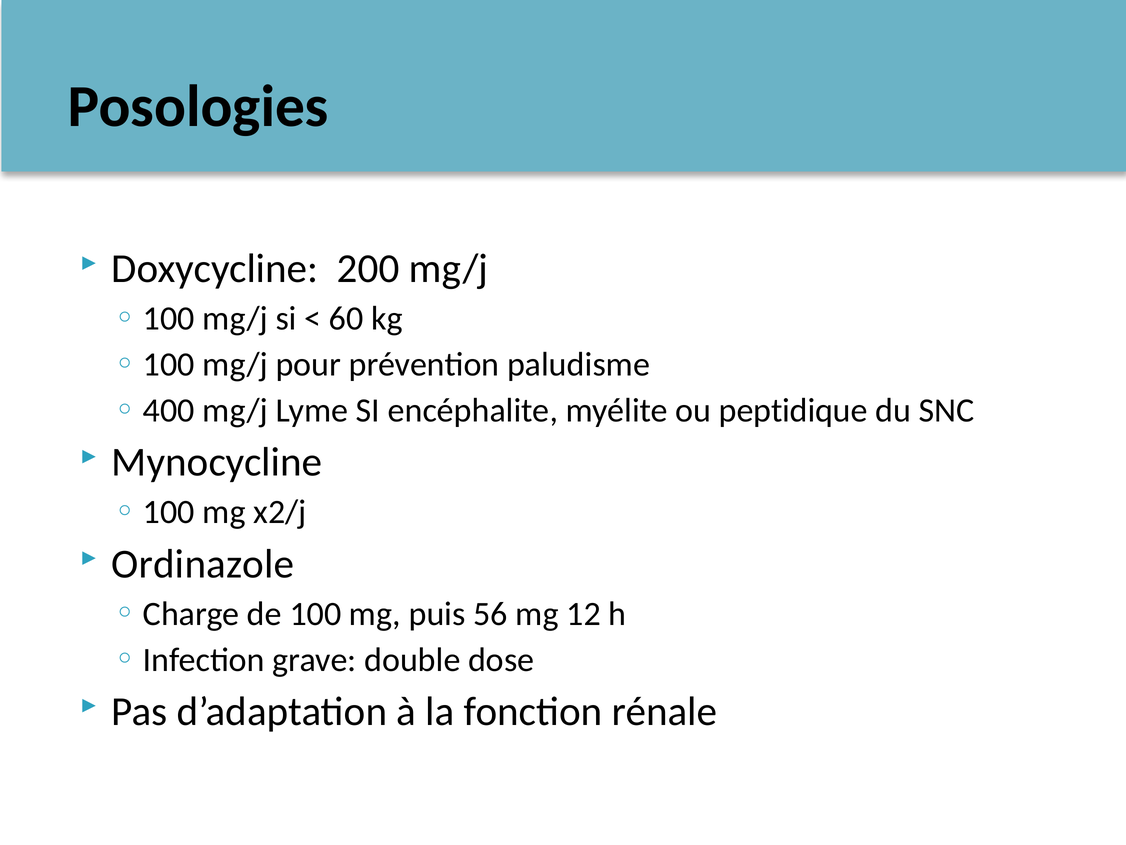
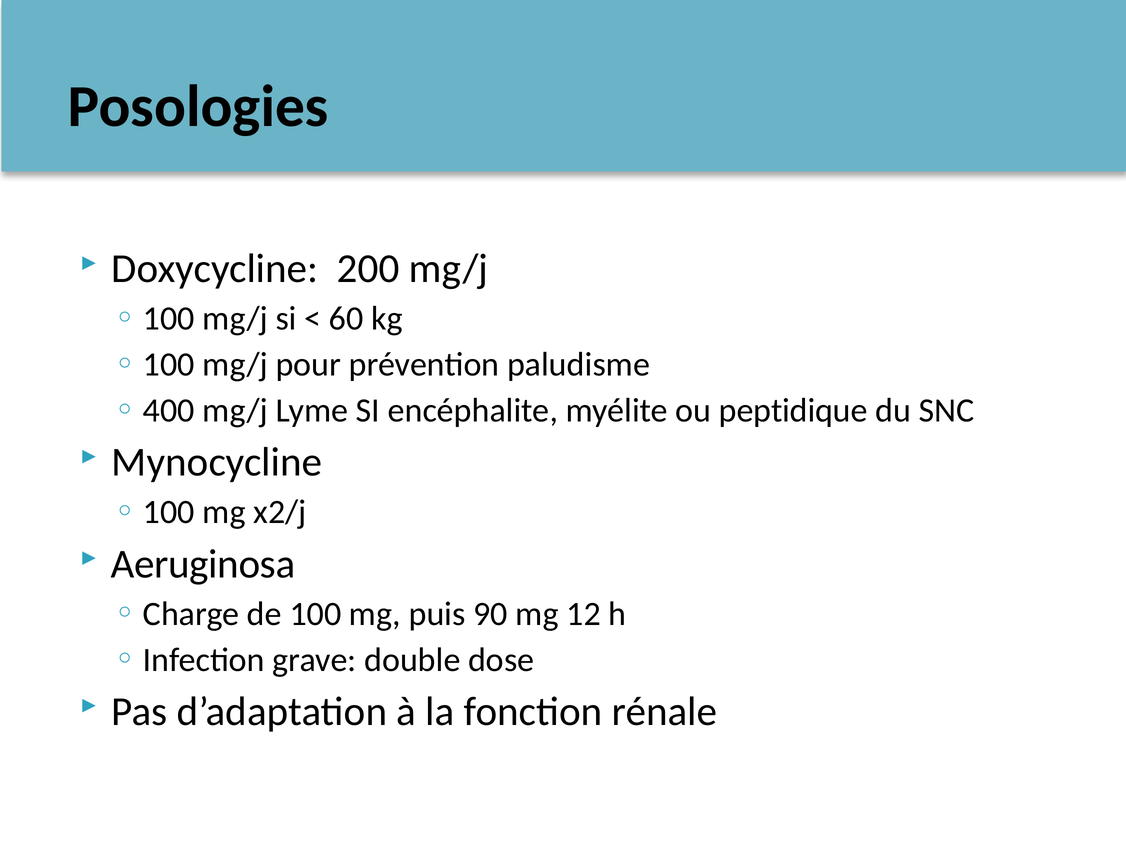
Ordinazole: Ordinazole -> Aeruginosa (203, 564)
56: 56 -> 90 (490, 613)
